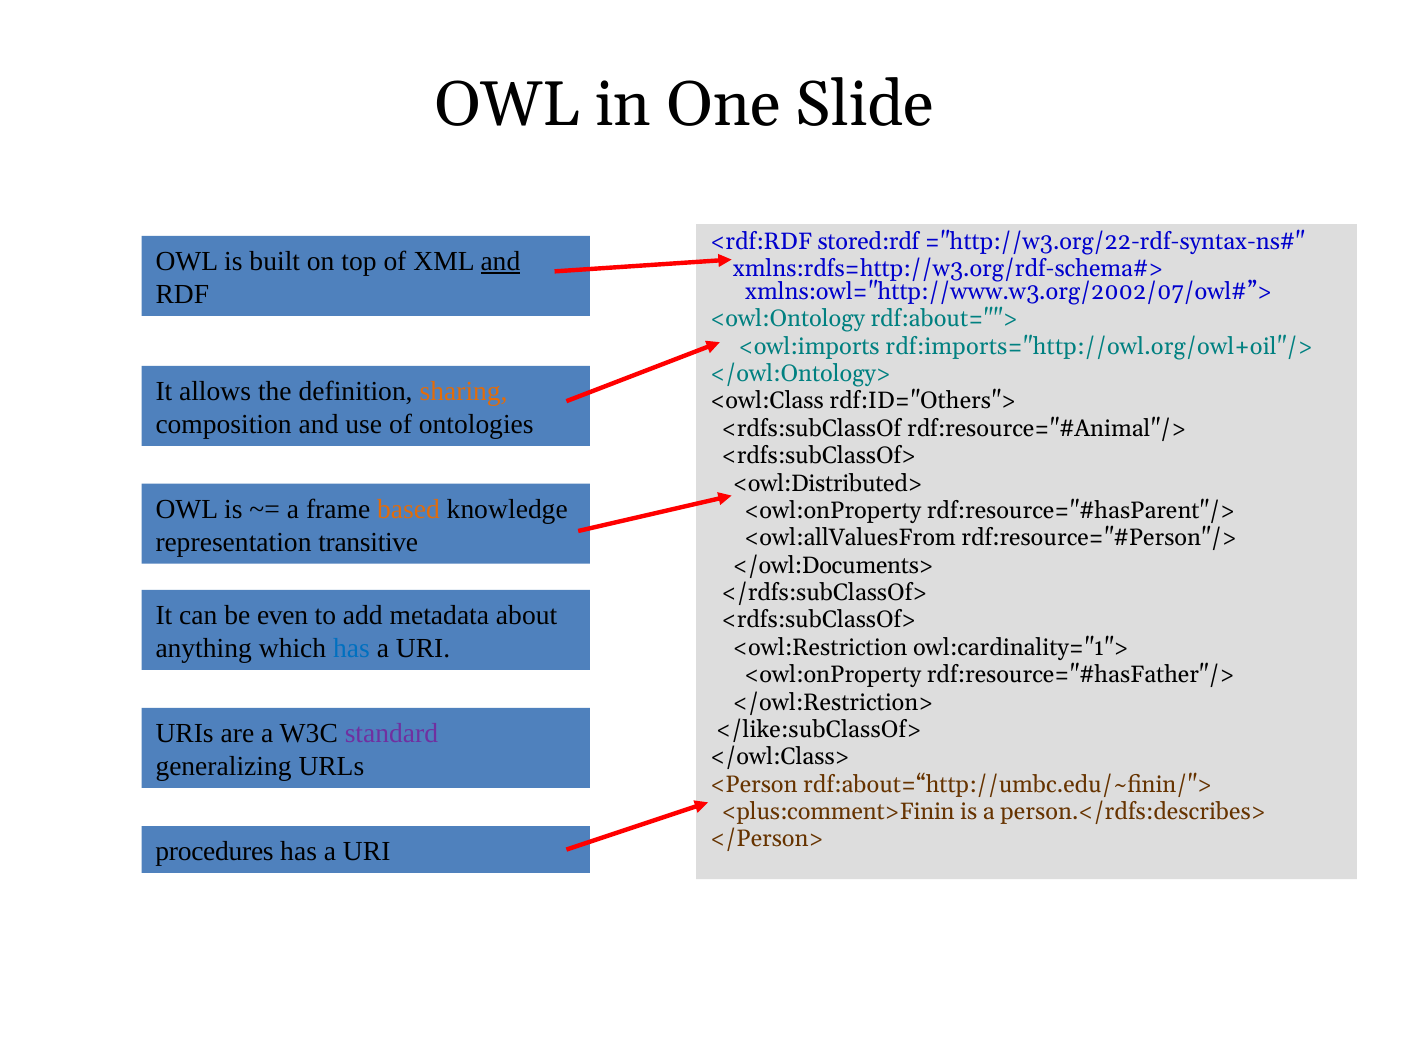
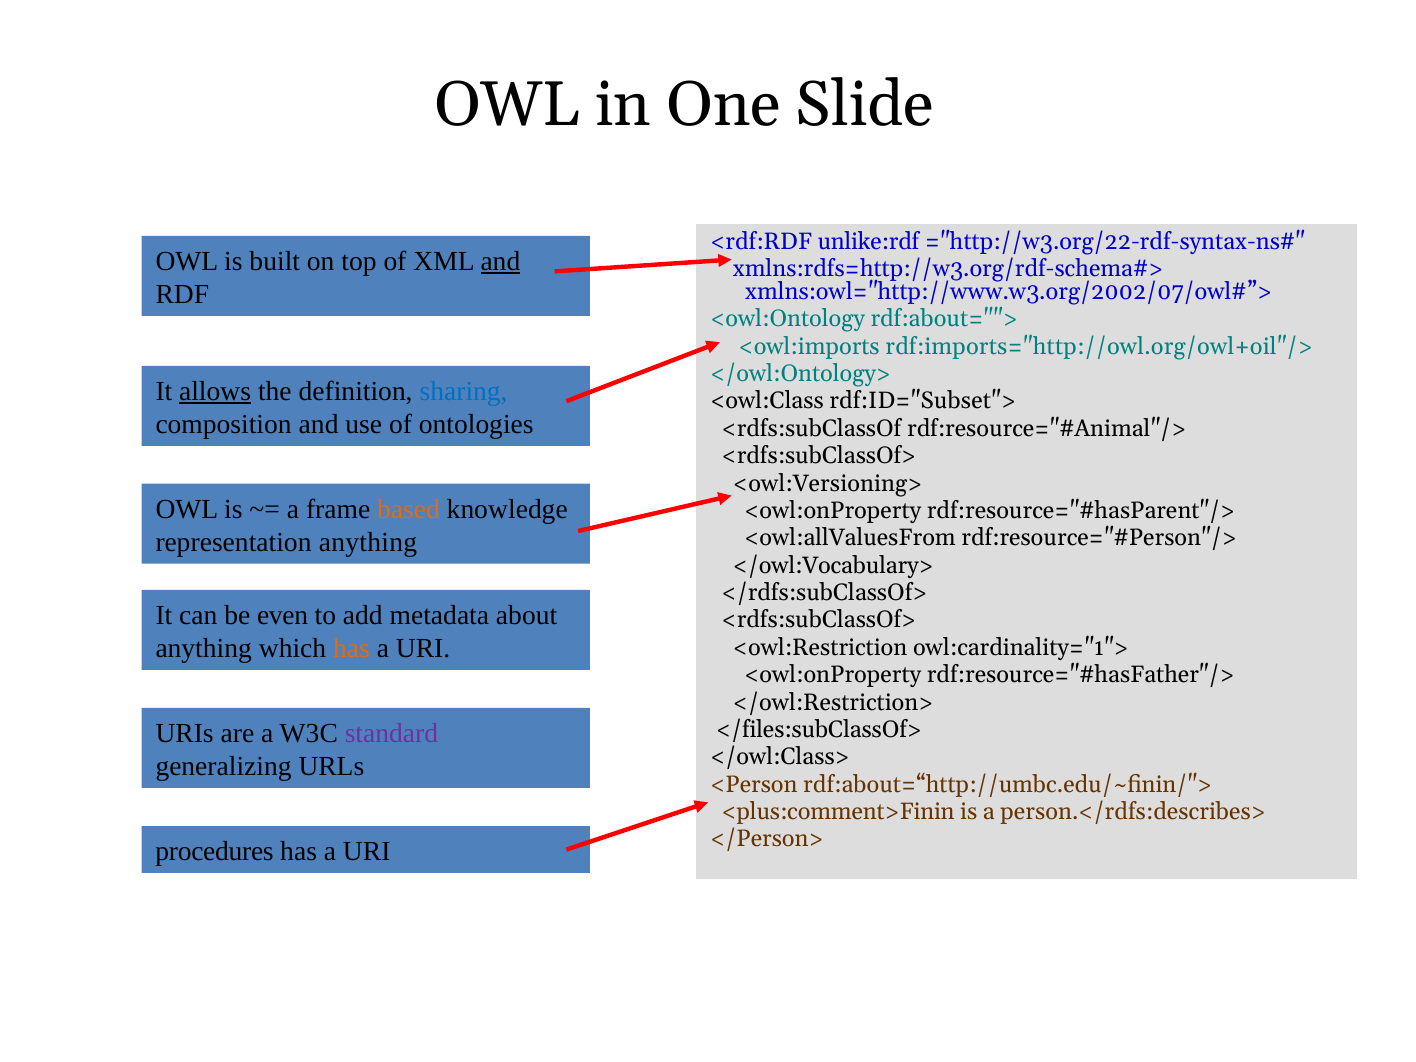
stored:rdf: stored:rdf -> unlike:rdf (868, 242)
allows underline: none -> present (215, 391)
sharing colour: orange -> blue (464, 391)
rdf:ID="Others">: rdf:ID="Others"> -> rdf:ID="Subset"> (923, 401)
<owl:Distributed>: <owl:Distributed> -> <owl:Versioning> (828, 483)
representation transitive: transitive -> anything (368, 542)
</owl:Documents>: </owl:Documents> -> </owl:Vocabulary> (833, 565)
has colour: blue -> orange (351, 648)
</like:subClassOf>: </like:subClassOf> -> </files:subClassOf> (819, 730)
